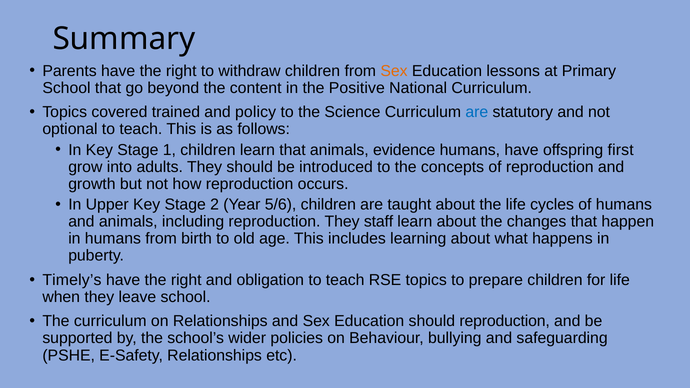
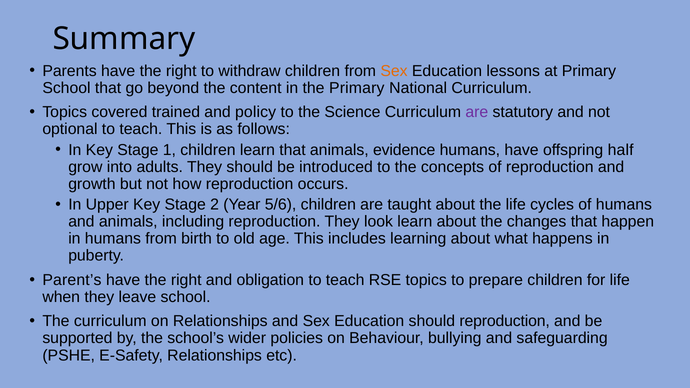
the Positive: Positive -> Primary (357, 88)
are colour: blue -> purple (477, 112)
first: first -> half (621, 150)
staff: staff -> look (378, 222)
Timely’s: Timely’s -> Parent’s (72, 280)
